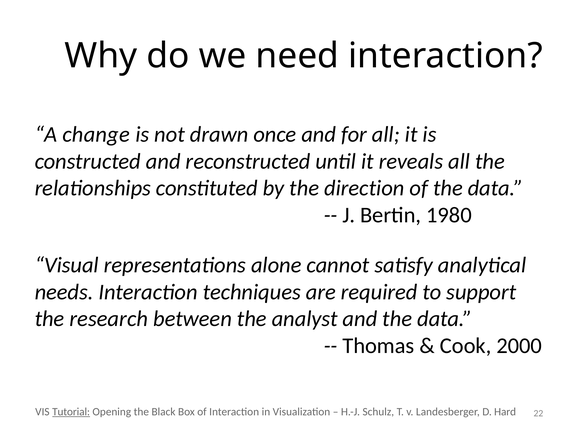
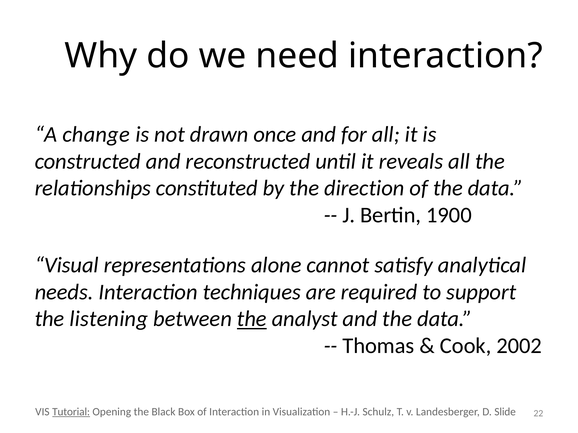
1980: 1980 -> 1900 (449, 215)
research: research -> listening (109, 319)
the underline: none -> present (252, 319)
2000: 2000 -> 2002 (519, 346)
Hard: Hard -> Slide (505, 412)
